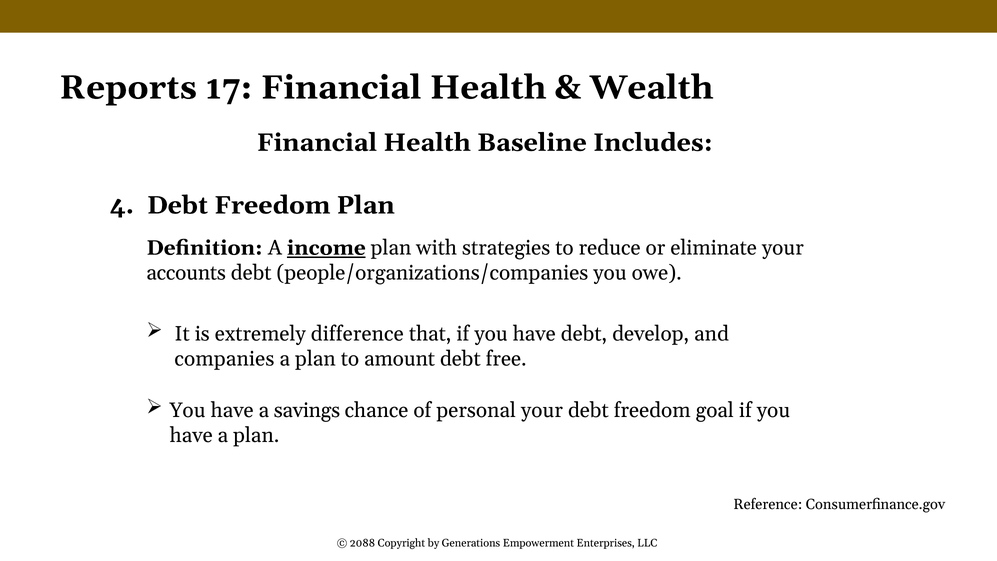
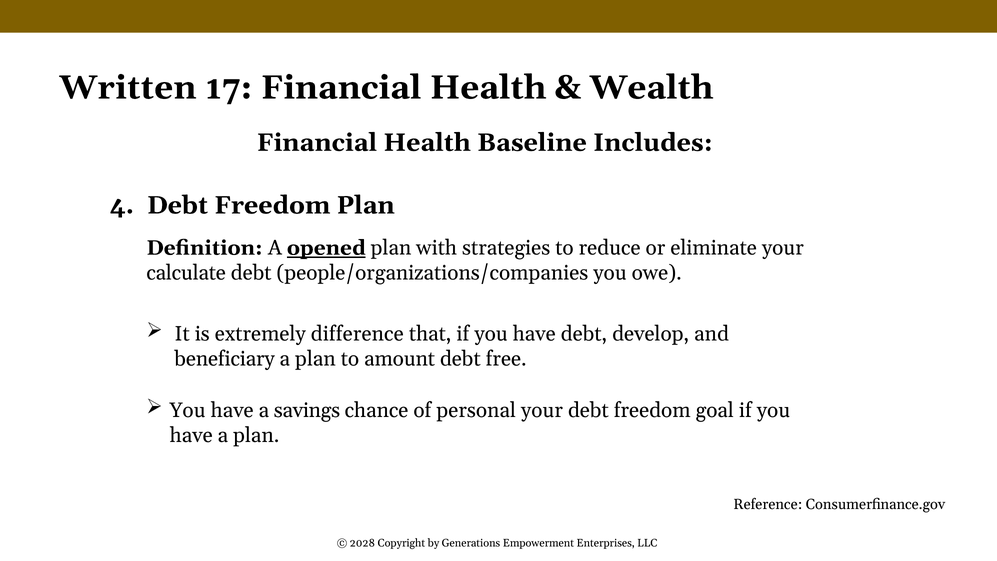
Reports: Reports -> Written (128, 88)
income: income -> opened (326, 248)
accounts: accounts -> calculate (186, 273)
companies: companies -> beneficiary (225, 359)
2088: 2088 -> 2028 (362, 543)
